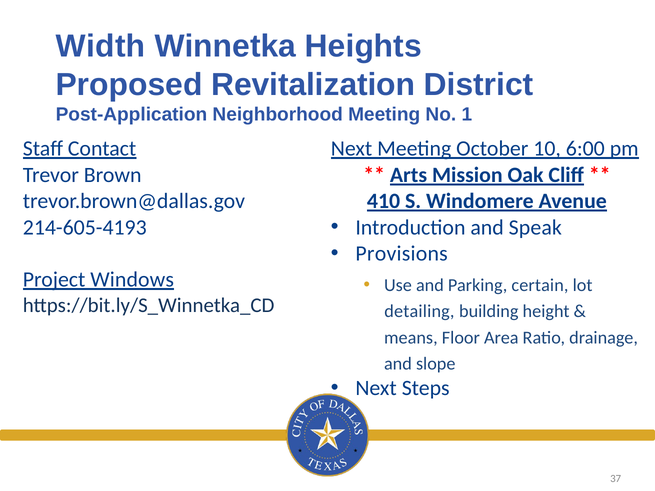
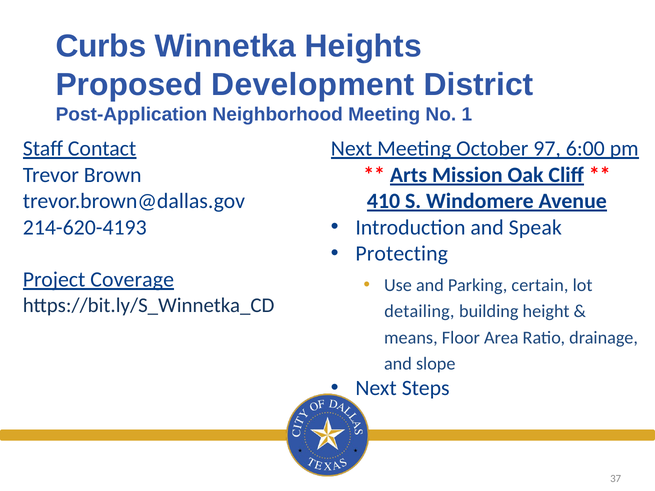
Width: Width -> Curbs (101, 46)
Revitalization: Revitalization -> Development (313, 85)
10: 10 -> 97 (547, 149)
214-605-4193: 214-605-4193 -> 214-620-4193 (85, 227)
Provisions: Provisions -> Protecting (402, 254)
Windows: Windows -> Coverage (132, 280)
